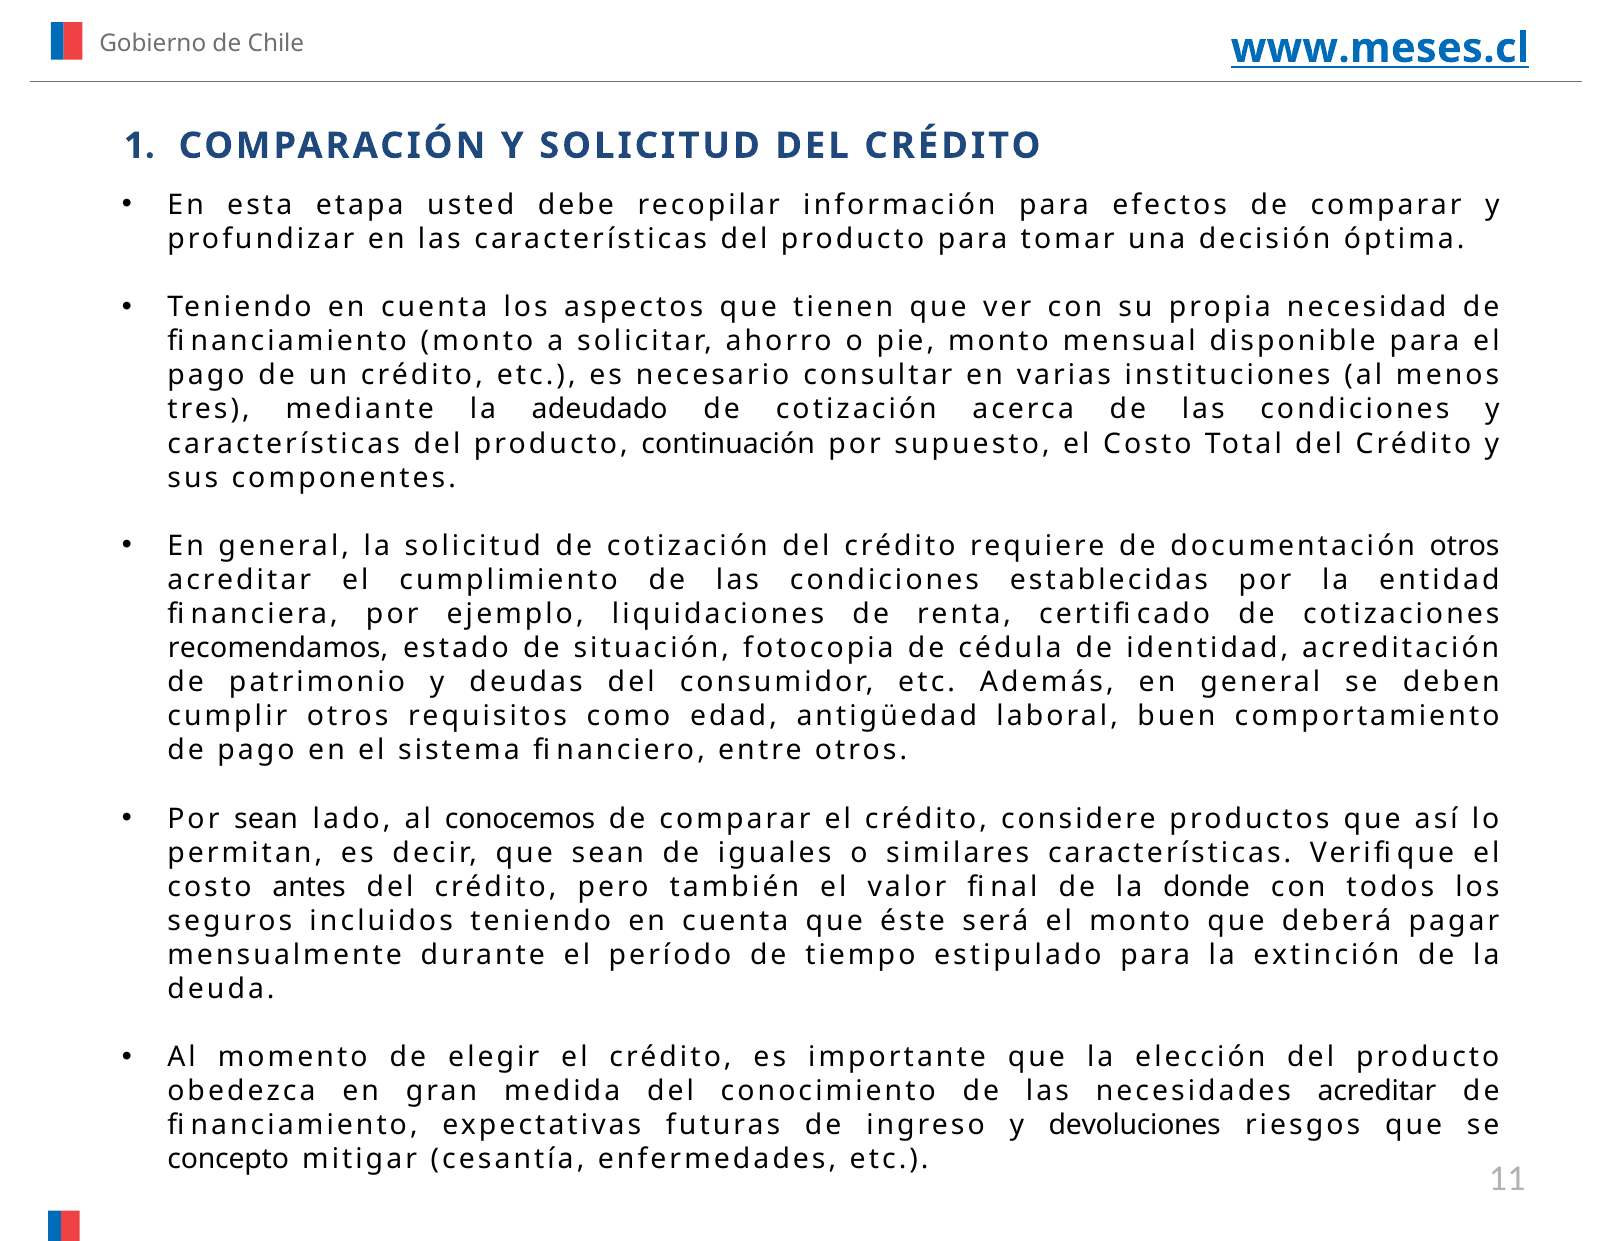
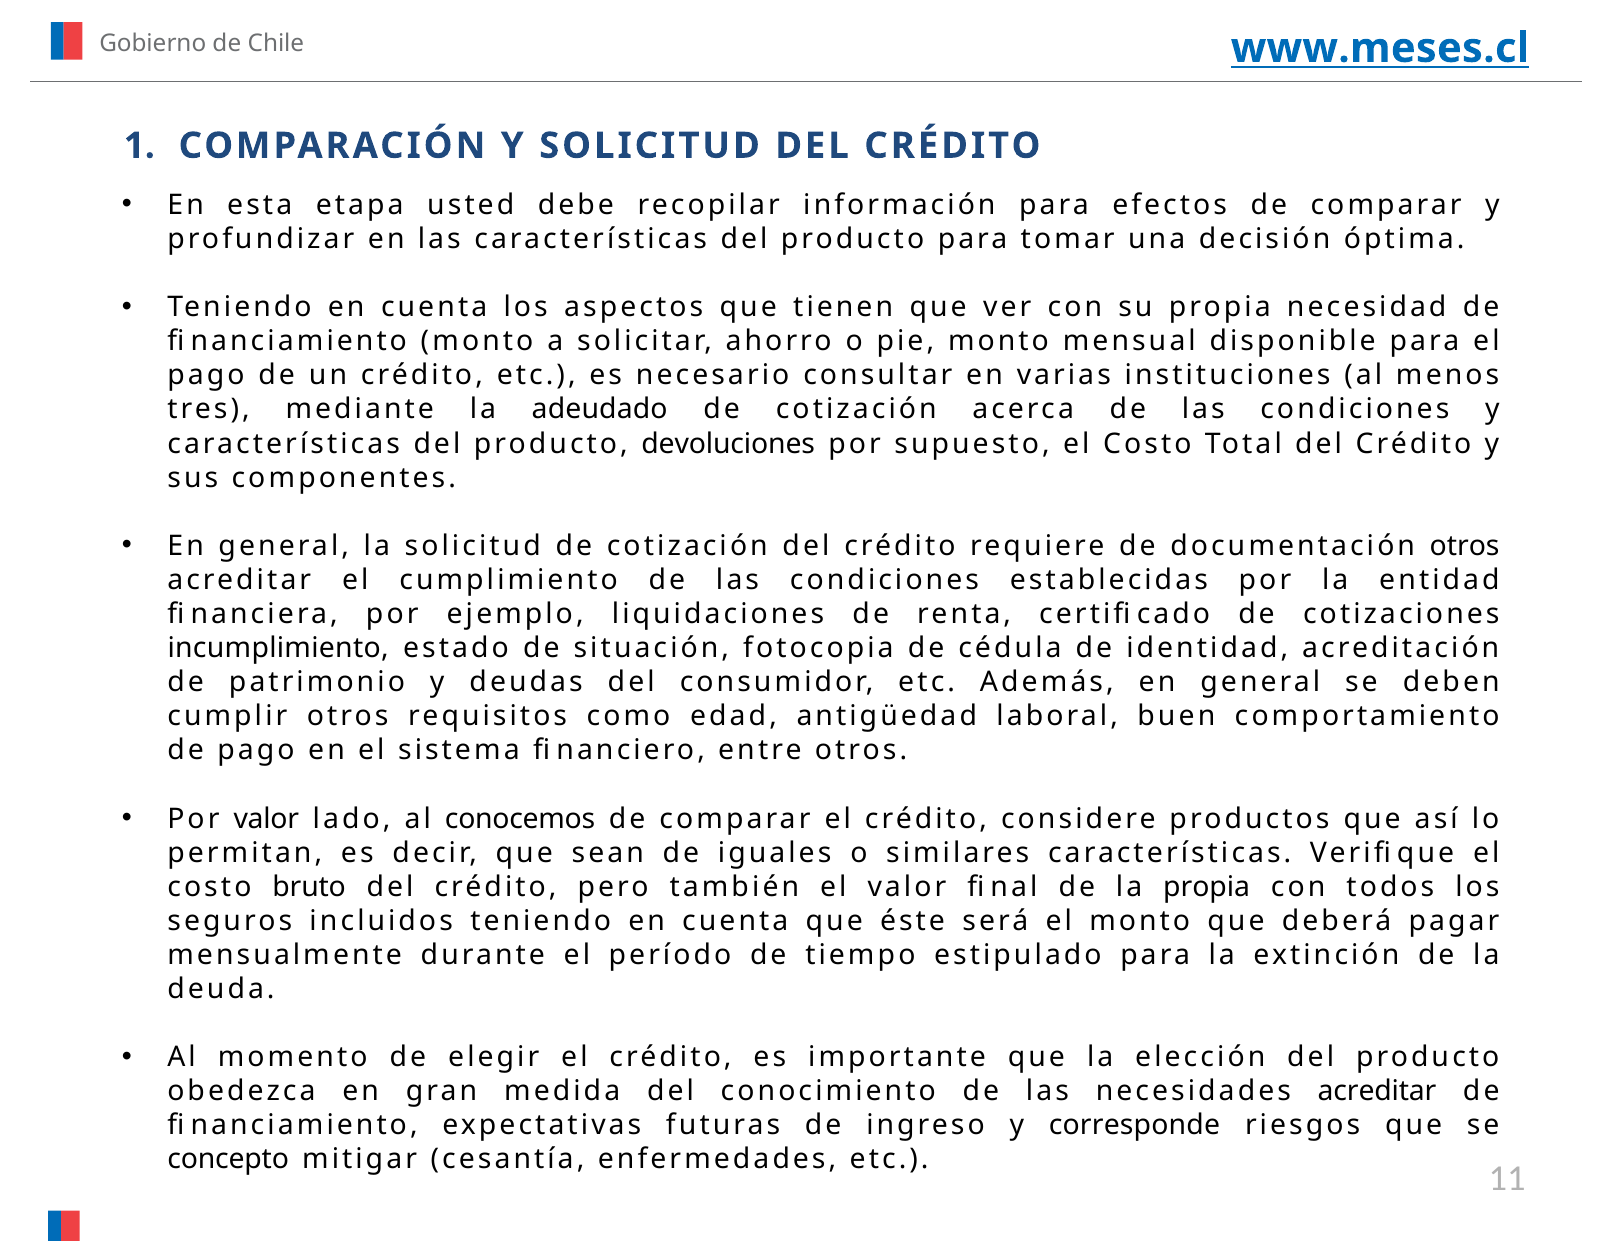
continuación: continuación -> devoluciones (728, 444)
recomendamos: recomendamos -> incumplimiento (278, 648)
Por sean: sean -> valor (266, 819)
antes: antes -> bruto (309, 887)
la donde: donde -> propia (1207, 887)
devoluciones: devoluciones -> corresponde (1134, 1125)
